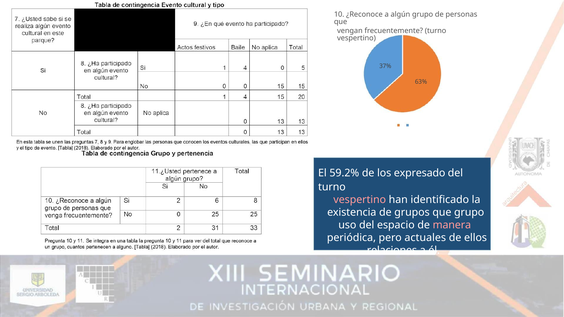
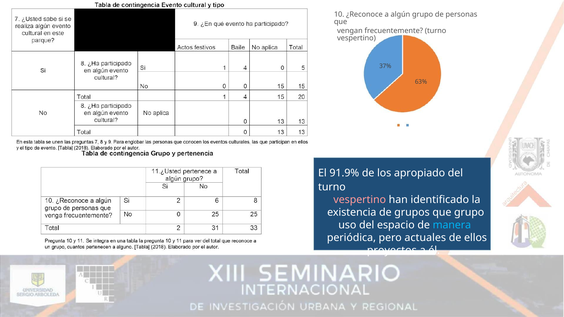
59.2%: 59.2% -> 91.9% (344, 173)
expresado: expresado -> apropiado (420, 173)
manera colour: pink -> light blue (452, 225)
relaciones: relaciones -> proyectos (392, 251)
